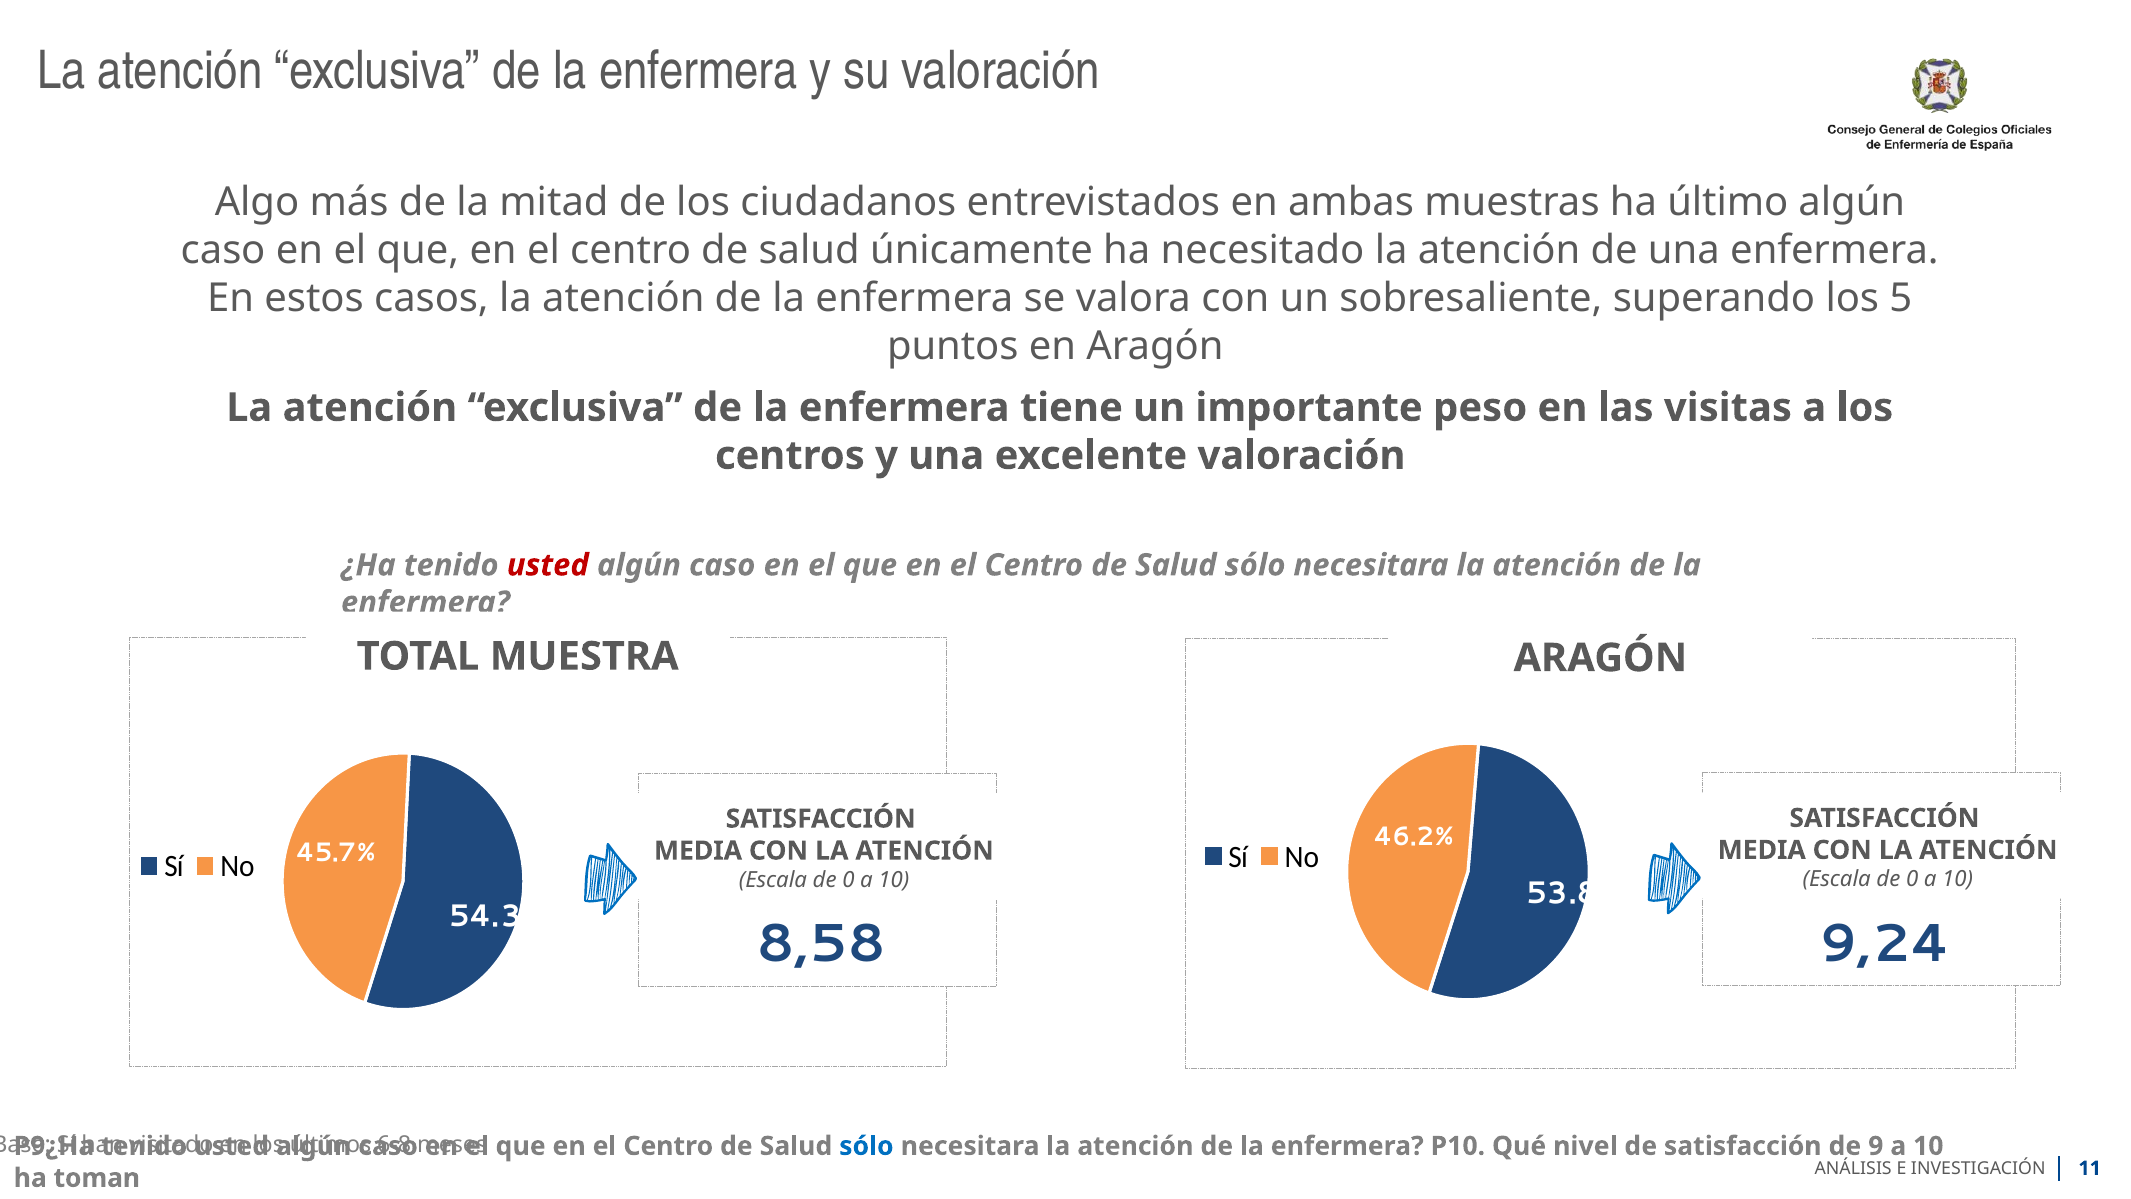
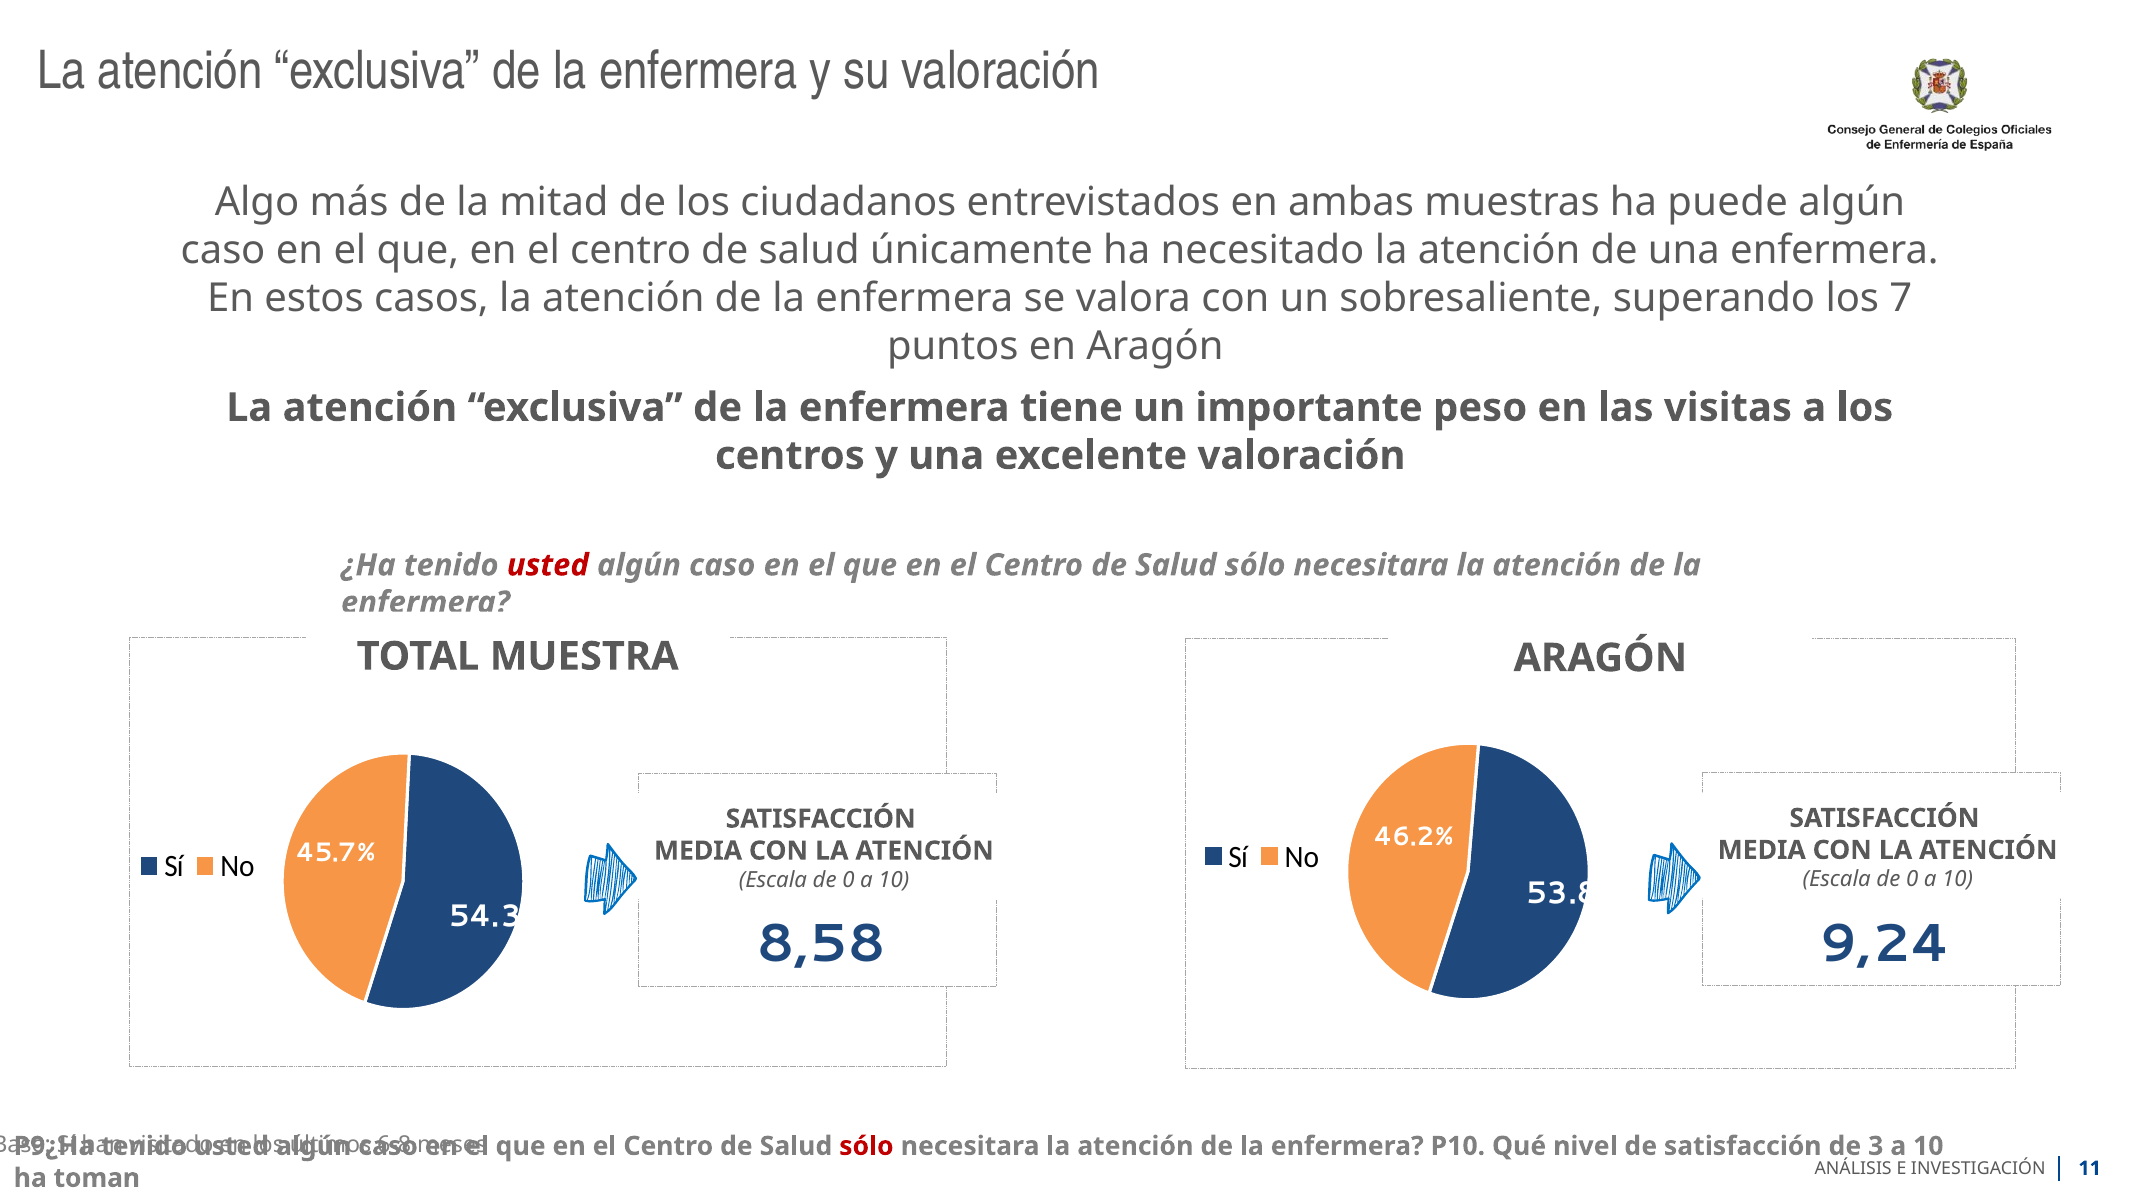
último: último -> puede (1728, 203)
5: 5 -> 7 (1901, 298)
sólo colour: blue -> red (866, 1146)
9: 9 -> 3 (1876, 1146)
